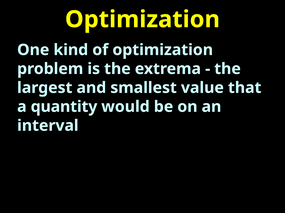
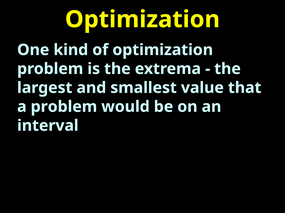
a quantity: quantity -> problem (64, 107)
